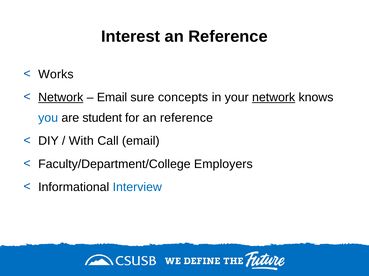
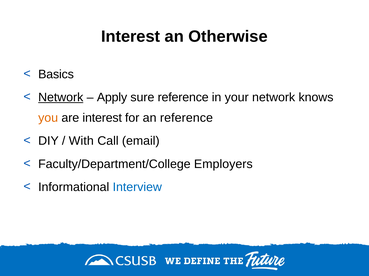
Reference: Reference -> Otherwise (228, 36)
Works: Works -> Basics (56, 74)
Email: Email -> Apply (112, 98)
sure concepts: concepts -> reference (183, 98)
network underline: present -> none (274, 98)
you colour: blue -> orange (48, 118)
are student: student -> interest (102, 118)
